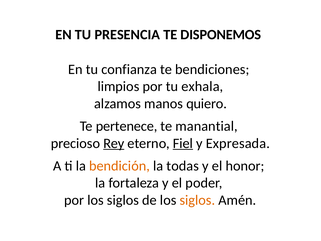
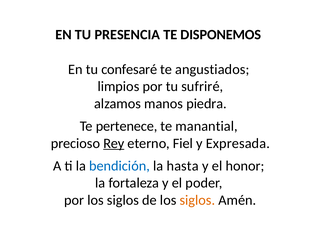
confianza: confianza -> confesaré (129, 69)
bendiciones: bendiciones -> angustiados (212, 69)
exhala: exhala -> sufriré (202, 86)
quiero: quiero -> piedra (207, 104)
Fiel underline: present -> none (183, 143)
bendición colour: orange -> blue (119, 166)
todas: todas -> hasta (183, 166)
